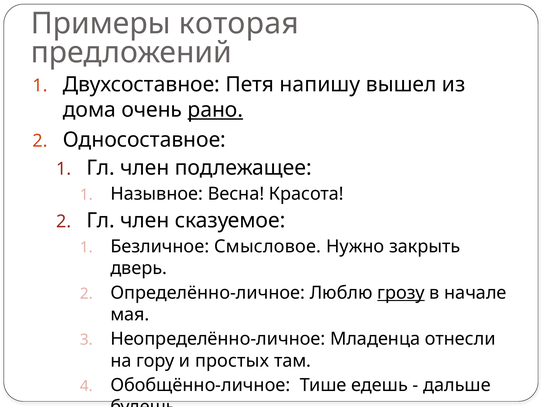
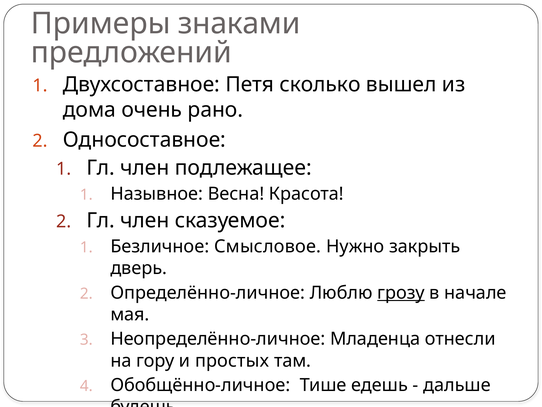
которая: которая -> знаками (239, 23)
напишу: напишу -> сколько (320, 85)
рано underline: present -> none (215, 110)
